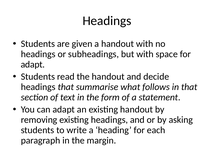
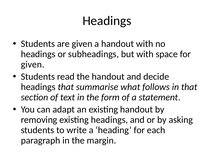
adapt: adapt -> given (33, 64)
